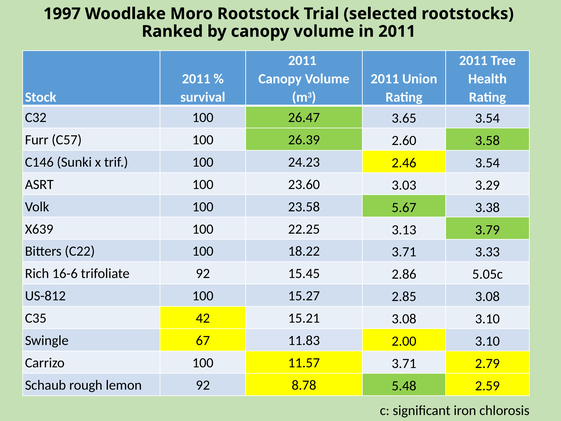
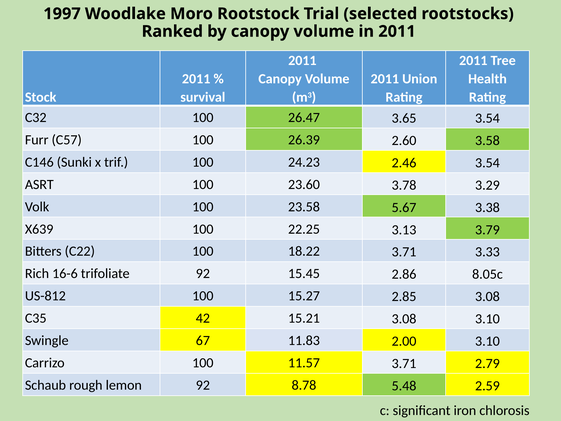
3.03: 3.03 -> 3.78 (404, 185)
5.05c: 5.05c -> 8.05c (487, 274)
